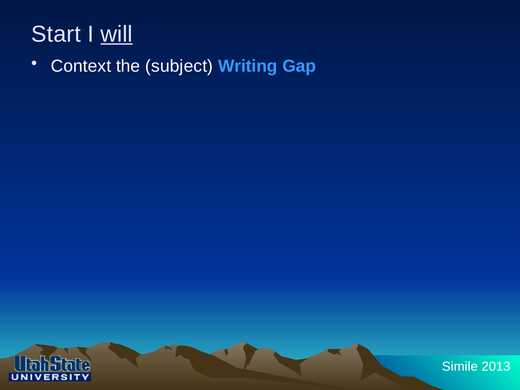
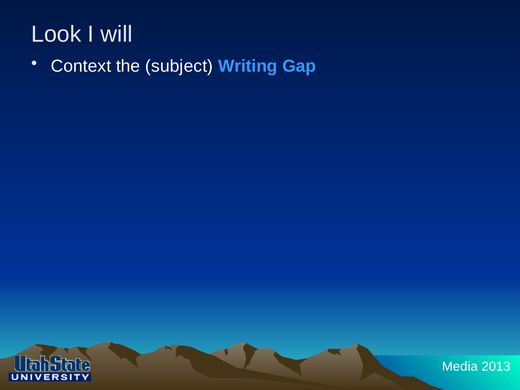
Start: Start -> Look (56, 34)
will underline: present -> none (117, 34)
Simile: Simile -> Media (460, 367)
